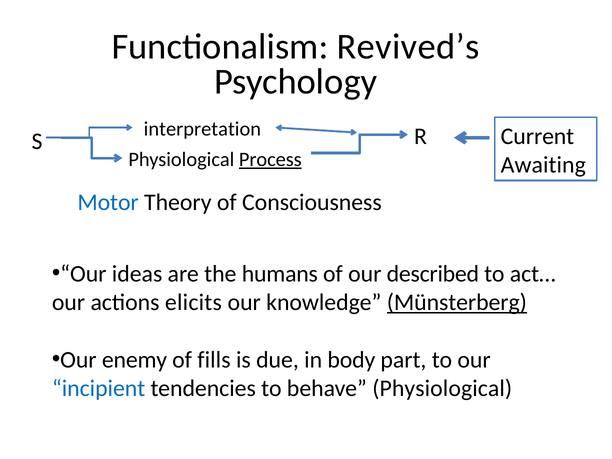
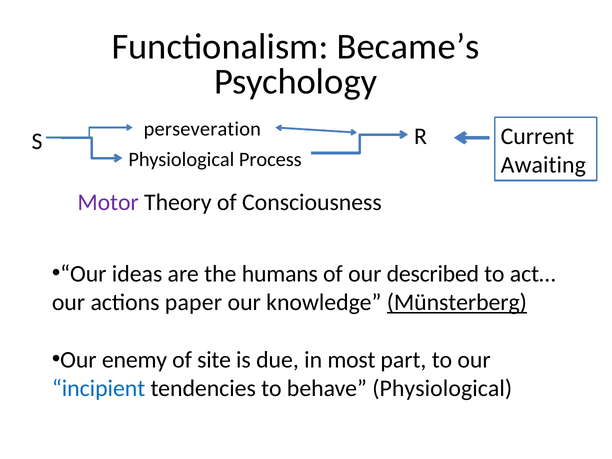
Revived’s: Revived’s -> Became’s (408, 47)
interpretation: interpretation -> perseveration (202, 129)
Process underline: present -> none (270, 159)
Motor colour: blue -> purple (108, 203)
elicits: elicits -> paper (193, 303)
fills: fills -> site (214, 360)
body: body -> most (351, 360)
